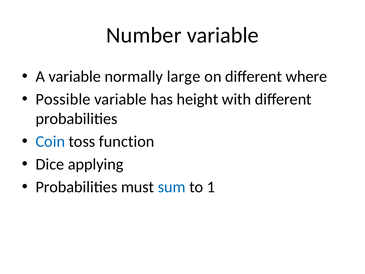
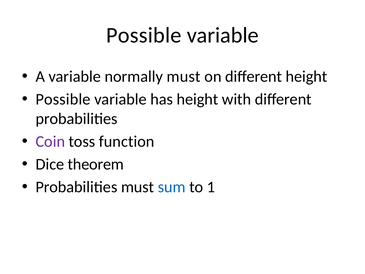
Number: Number -> Possible (144, 35)
normally large: large -> must (184, 77)
different where: where -> height (306, 77)
Coin colour: blue -> purple (50, 141)
applying: applying -> theorem (96, 164)
